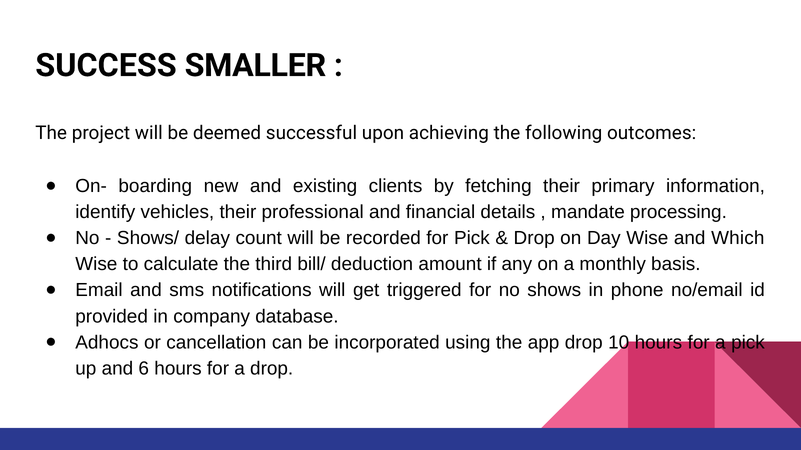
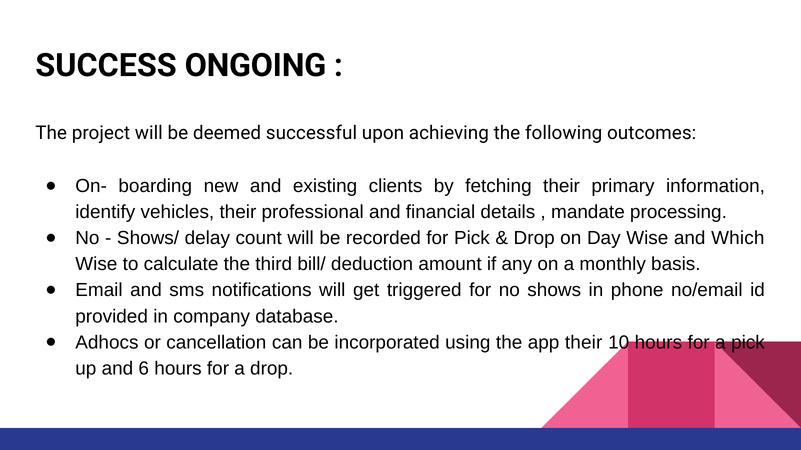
SMALLER: SMALLER -> ONGOING (255, 66)
app drop: drop -> their (584, 343)
